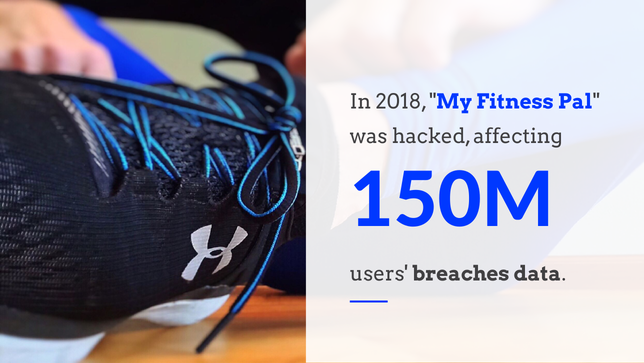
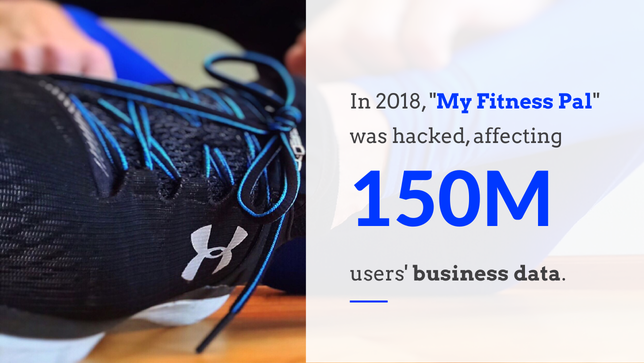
breaches: breaches -> business (461, 274)
